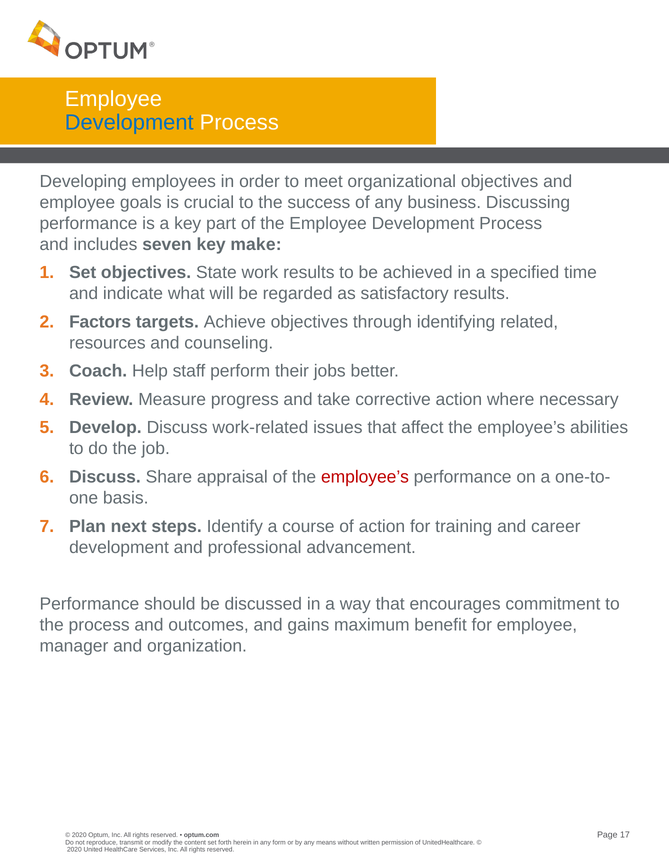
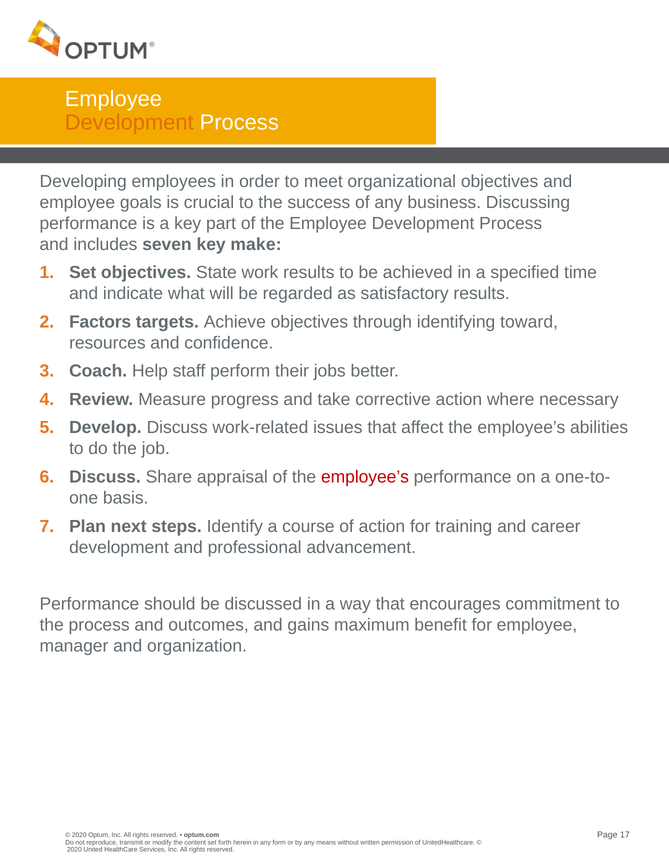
Development colour: blue -> orange (129, 122)
related: related -> toward (529, 322)
counseling: counseling -> confidence (229, 343)
